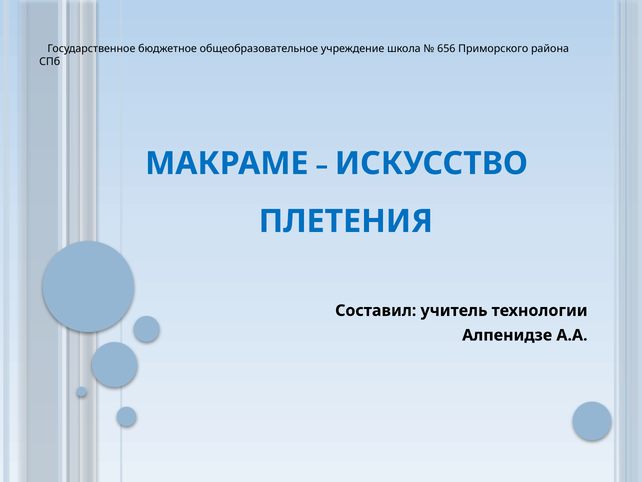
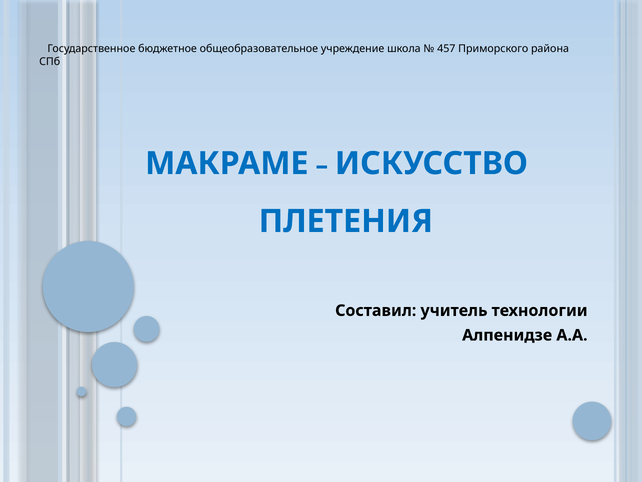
656: 656 -> 457 (446, 49)
